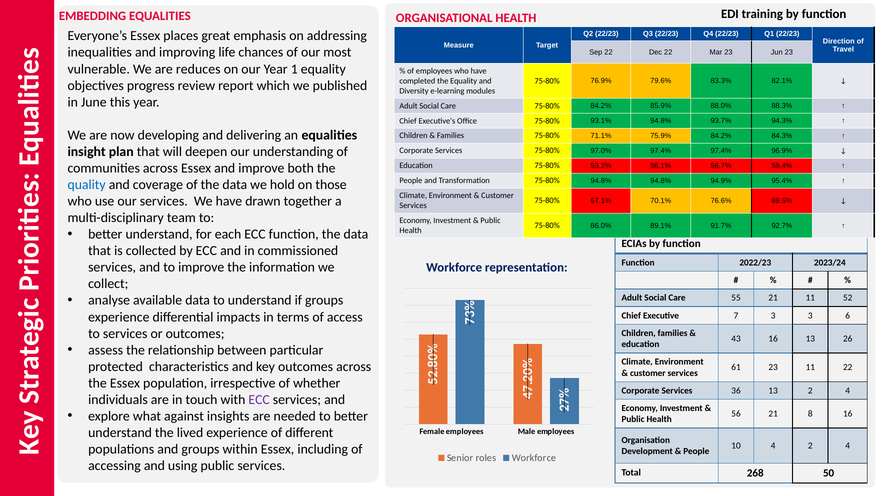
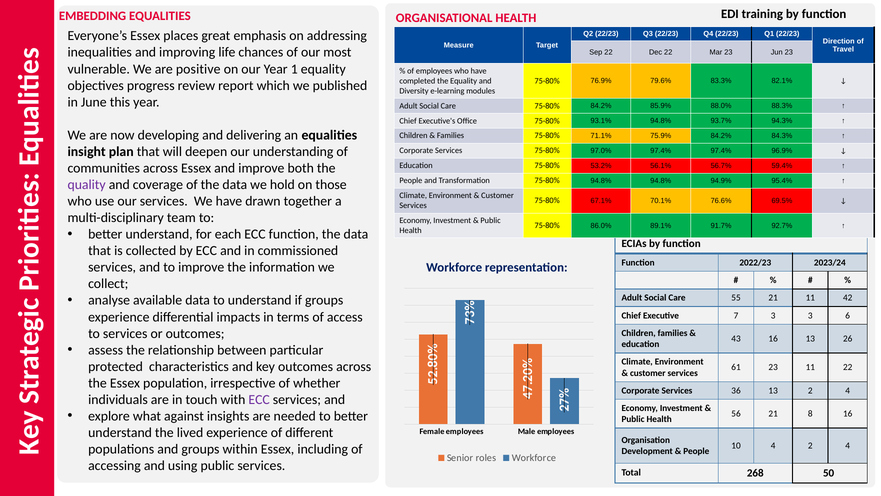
reduces: reduces -> positive (198, 69)
quality colour: blue -> purple (87, 185)
52: 52 -> 42 (848, 298)
